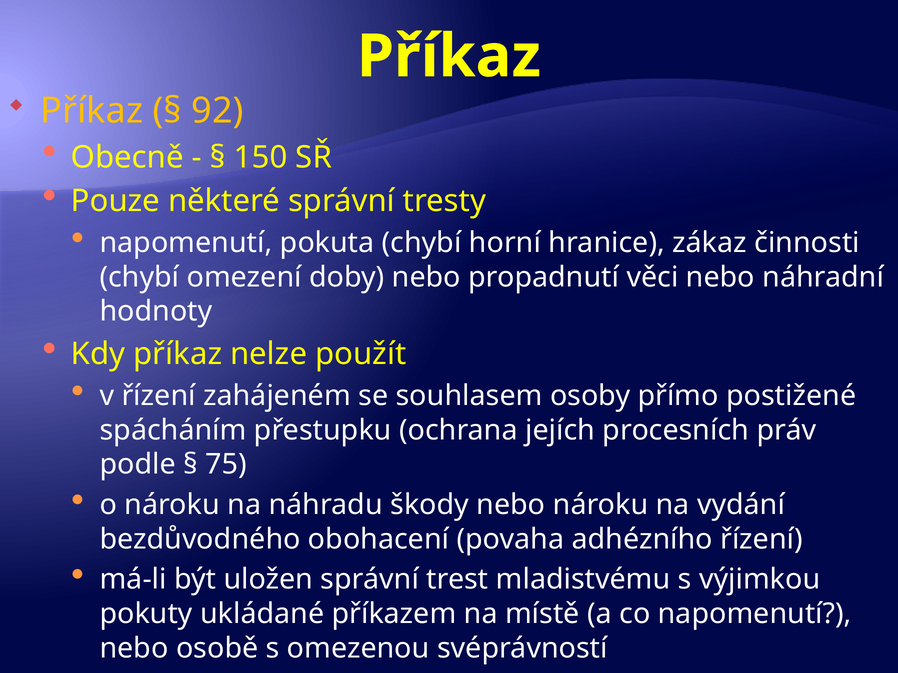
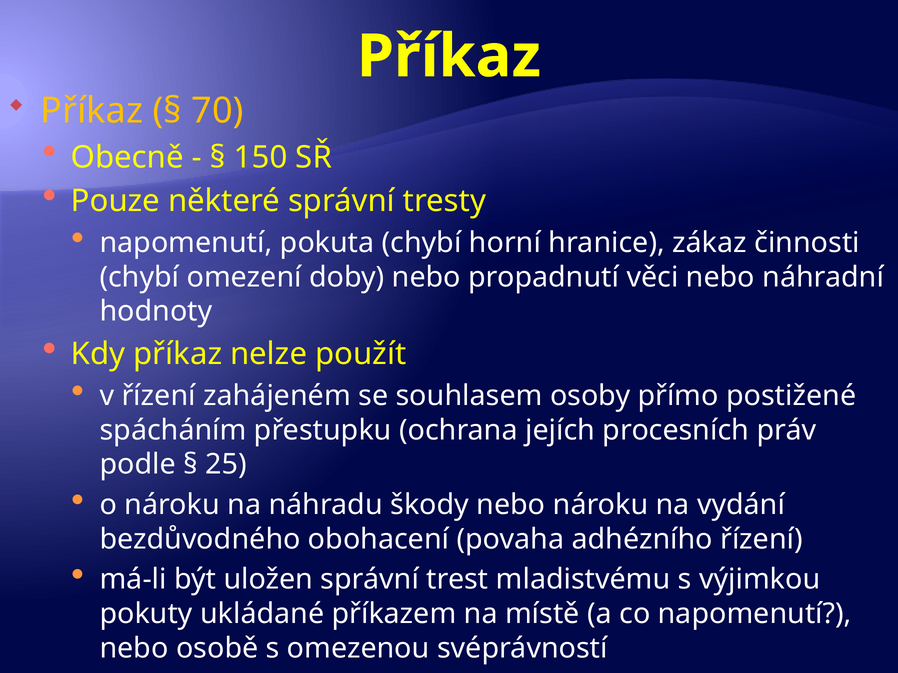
92: 92 -> 70 (217, 111)
75: 75 -> 25 (226, 465)
